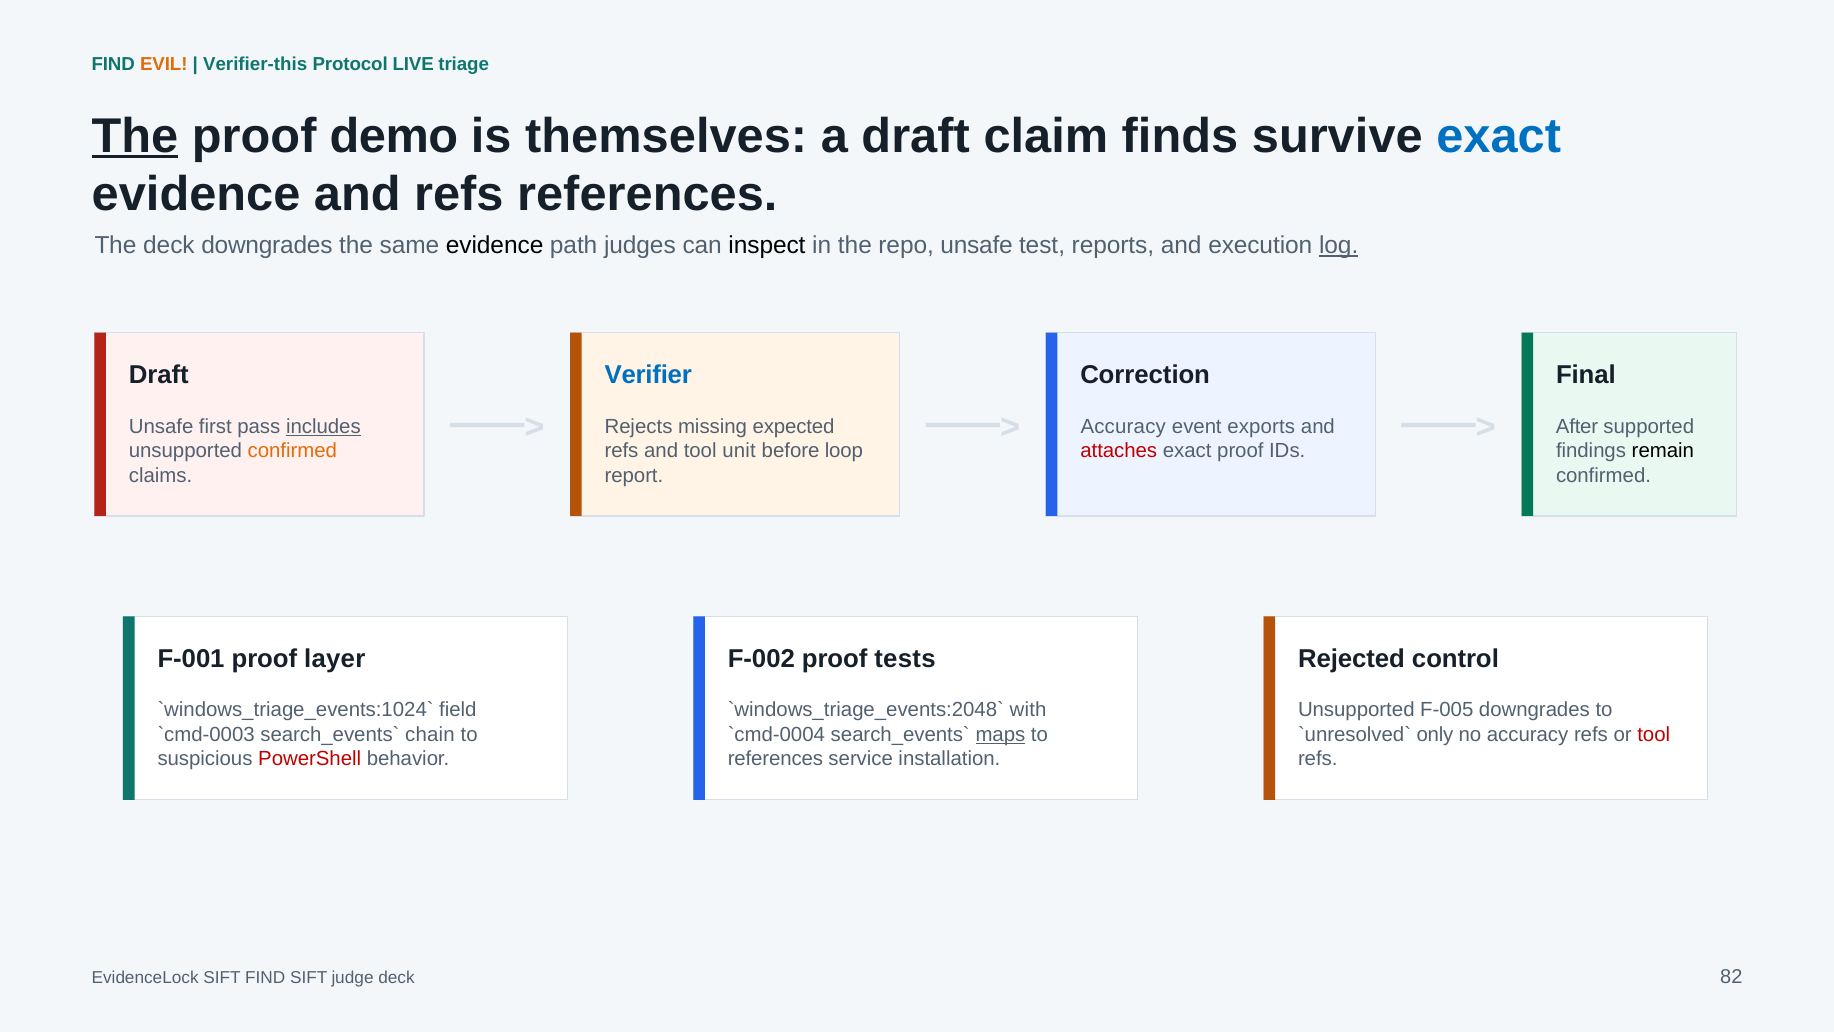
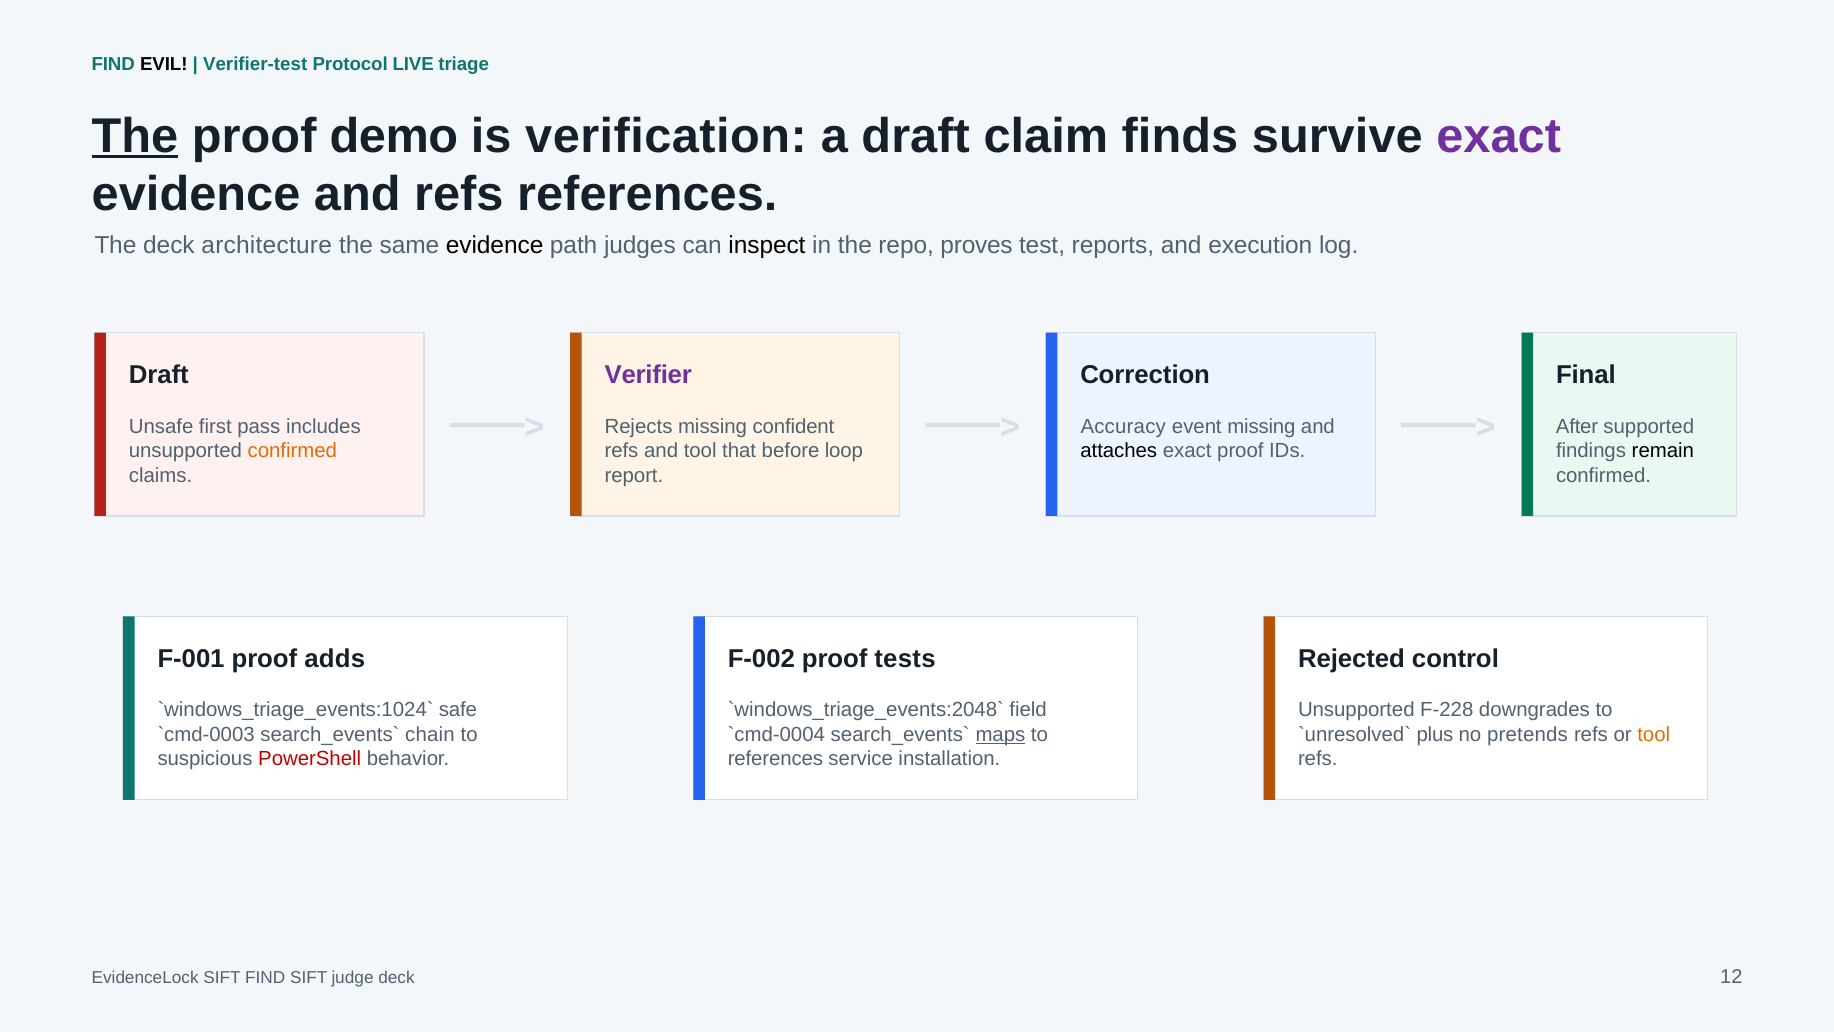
EVIL colour: orange -> black (164, 64)
Verifier-this: Verifier-this -> Verifier-test (255, 64)
themselves: themselves -> verification (666, 136)
exact colour: blue -> purple (1499, 136)
deck downgrades: downgrades -> architecture (267, 245)
repo unsafe: unsafe -> proves (977, 245)
log underline: present -> none (1339, 245)
Verifier colour: blue -> purple (648, 375)
includes underline: present -> none (323, 426)
expected: expected -> confident (793, 426)
event exports: exports -> missing (1261, 426)
unit: unit -> that (739, 451)
attaches colour: red -> black (1119, 451)
layer: layer -> adds (335, 659)
field: field -> safe (458, 710)
with: with -> field (1028, 710)
F-005: F-005 -> F-228 (1447, 710)
only: only -> plus (1435, 734)
no accuracy: accuracy -> pretends (1527, 734)
tool colour: red -> orange (1654, 734)
82: 82 -> 12 (1731, 976)
